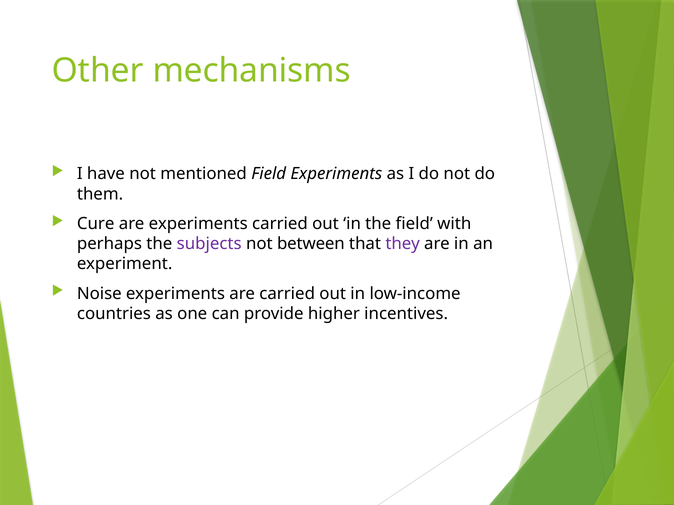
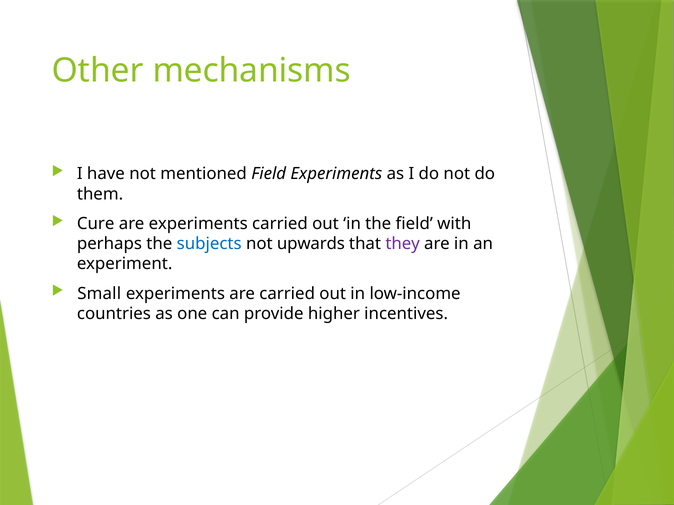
subjects colour: purple -> blue (209, 244)
between: between -> upwards (311, 244)
Noise: Noise -> Small (99, 294)
